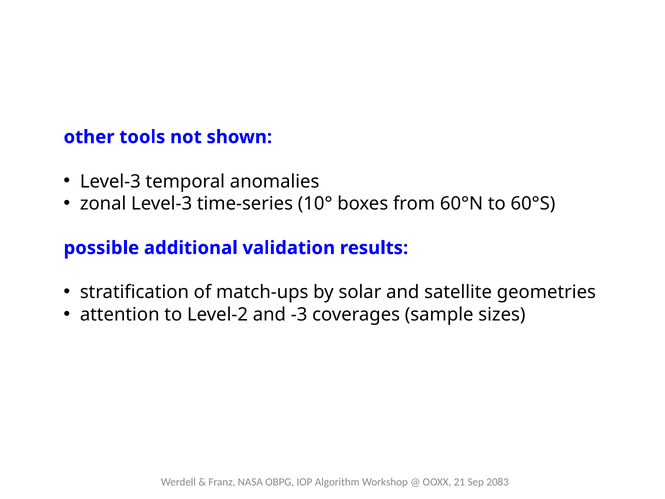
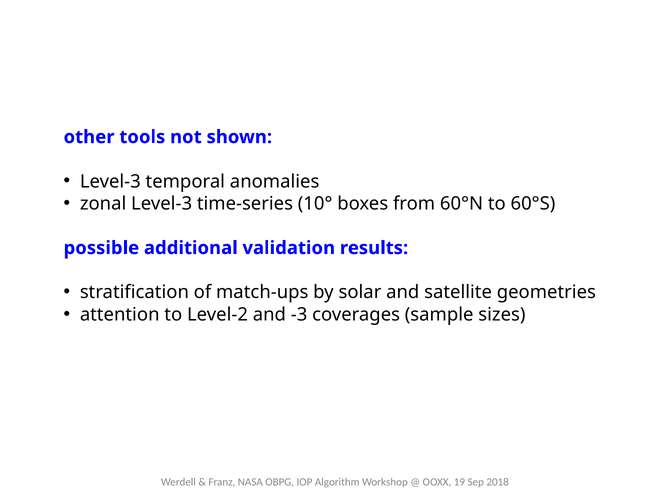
21: 21 -> 19 (459, 482)
2083: 2083 -> 2018 (498, 482)
